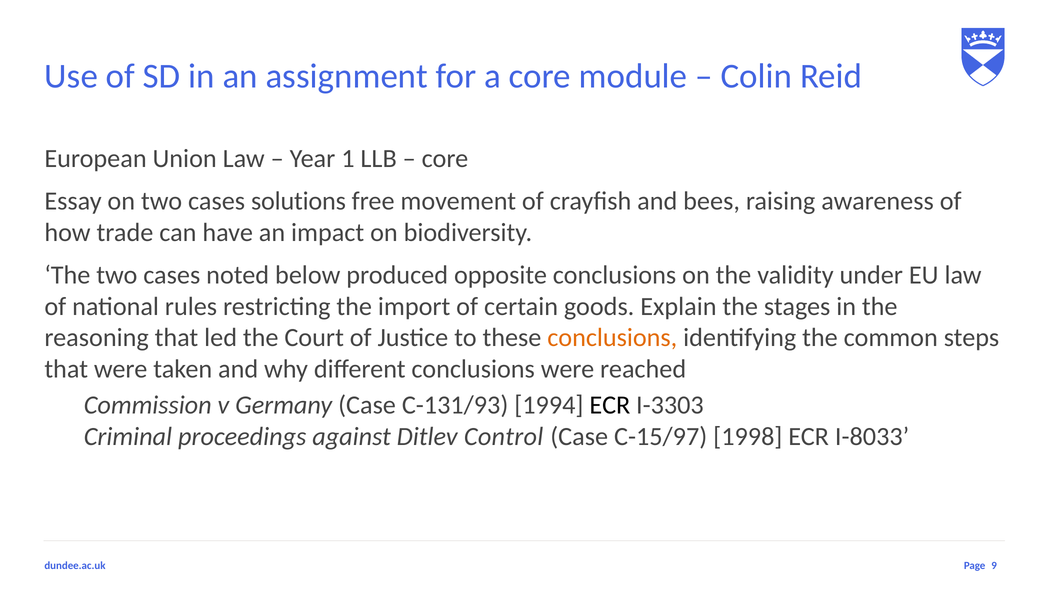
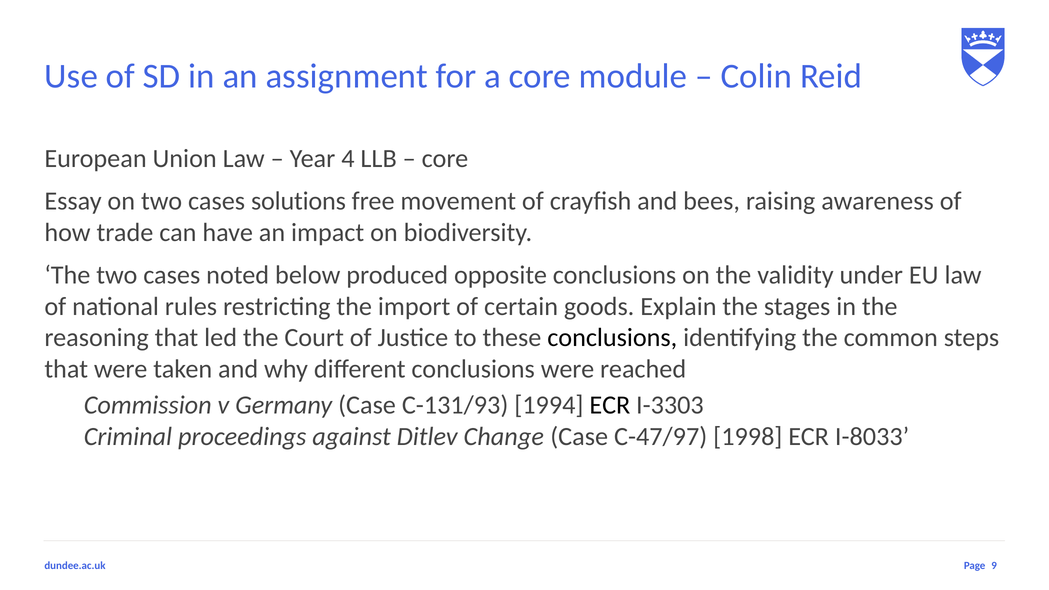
1: 1 -> 4 (348, 159)
conclusions colour: orange -> black (612, 338)
Control: Control -> Change (504, 437)
C-15/97: C-15/97 -> C-47/97 (661, 437)
